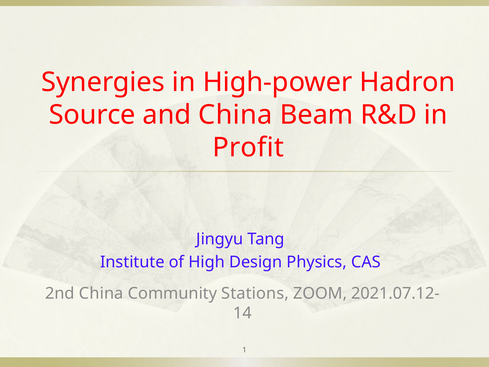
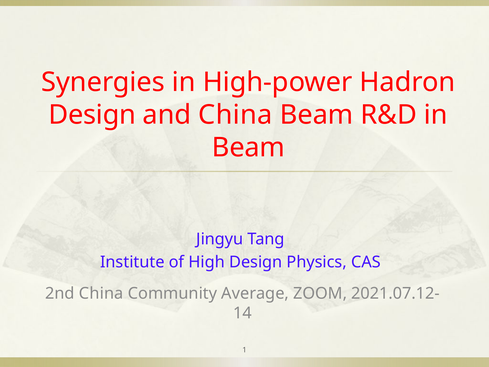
Source: Source -> Design (92, 115)
Profit: Profit -> Beam (248, 147)
Stations: Stations -> Average (255, 293)
